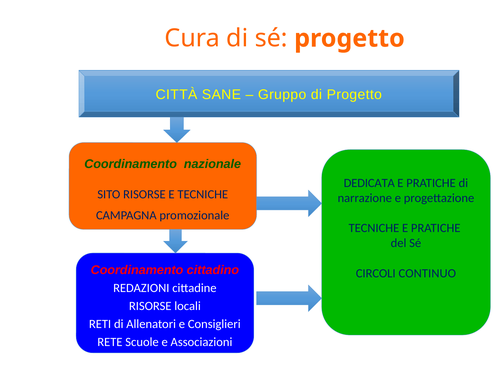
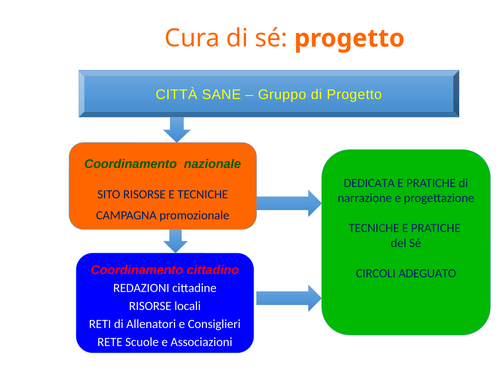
CONTINUO: CONTINUO -> ADEGUATO (427, 274)
